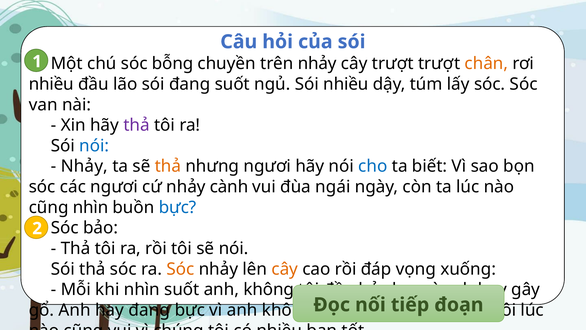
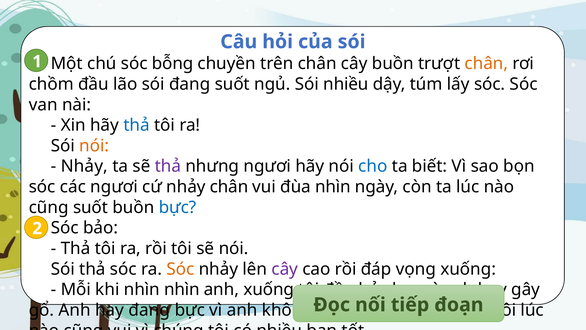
trên nhảy: nhảy -> chân (317, 64)
cây trượt: trượt -> buồn (393, 64)
nhiều: nhiều -> chồm (51, 84)
thả colour: purple -> blue (137, 125)
nói colour: blue -> orange (94, 146)
thả colour: orange -> purple (168, 166)
nhảy cành: cành -> chân (229, 187)
đùa ngái: ngái -> nhìn (333, 187)
nhìn: nhìn -> suốt (91, 207)
cây colour: orange -> purple (285, 269)
nhìn suốt: suốt -> nhìn (182, 289)
không: không -> xuống (269, 289)
